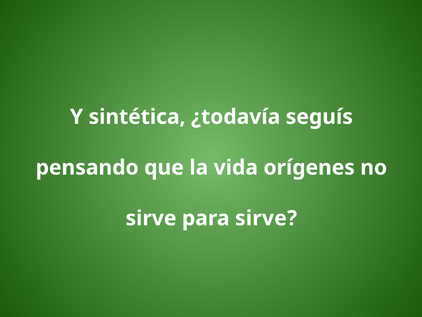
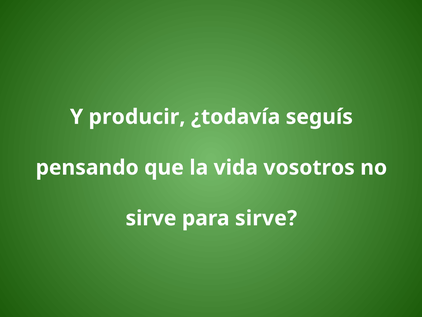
sintética: sintética -> producir (137, 117)
orígenes: orígenes -> vosotros (309, 167)
